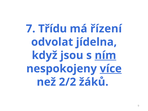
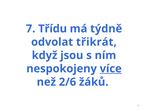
řízení: řízení -> týdně (106, 29)
jídelna: jídelna -> třikrát (96, 42)
ním underline: present -> none (105, 55)
2/2: 2/2 -> 2/6 (67, 82)
